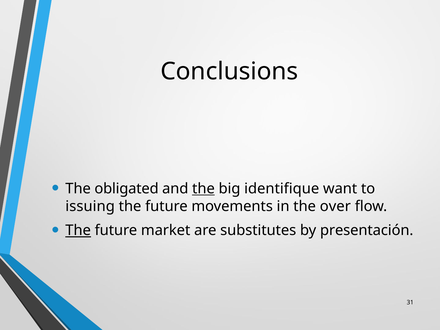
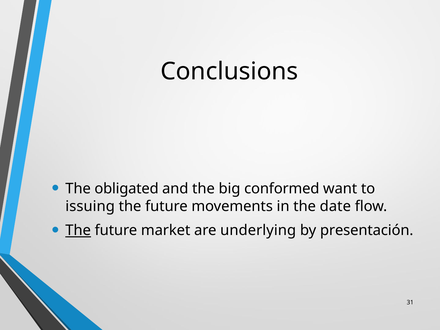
the underline: present -> none (203, 189)
identifique: identifique -> conformed (282, 189)
over: over -> date (335, 206)
substitutes: substitutes -> underlying (258, 230)
